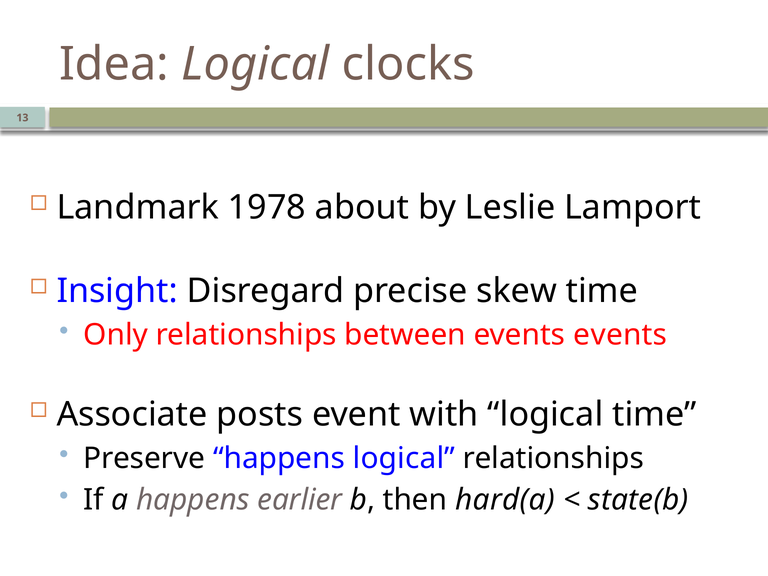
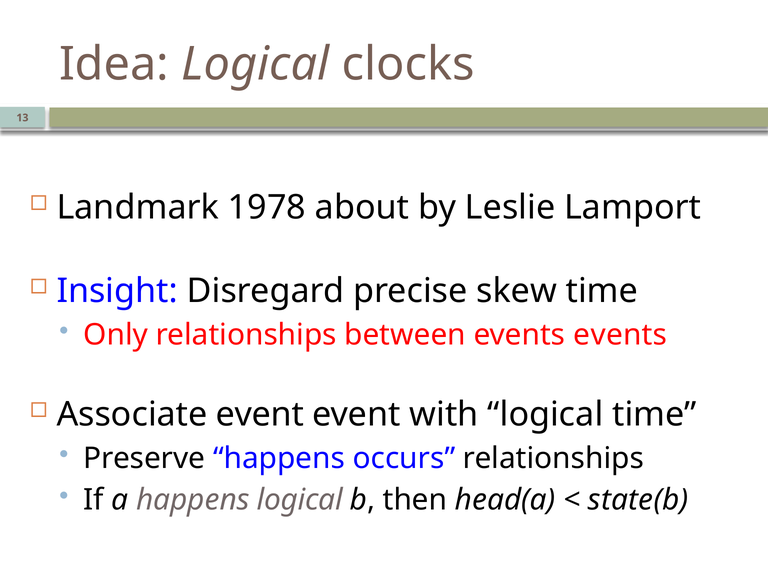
Associate posts: posts -> event (260, 415)
happens logical: logical -> occurs (404, 458)
happens earlier: earlier -> logical (300, 500)
hard(a: hard(a -> head(a (505, 500)
